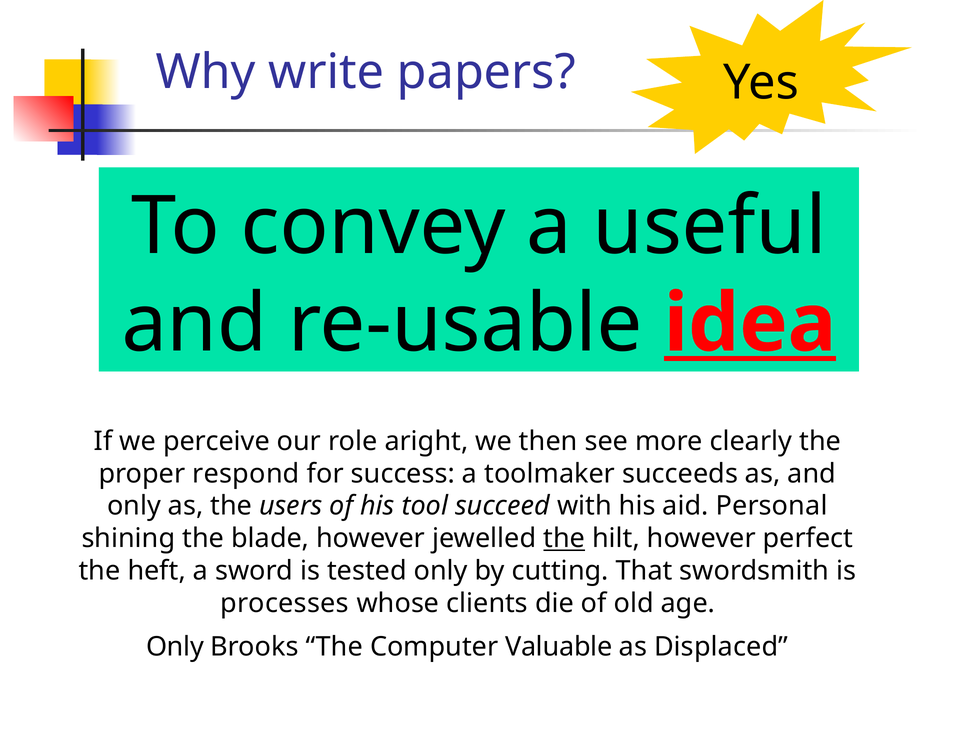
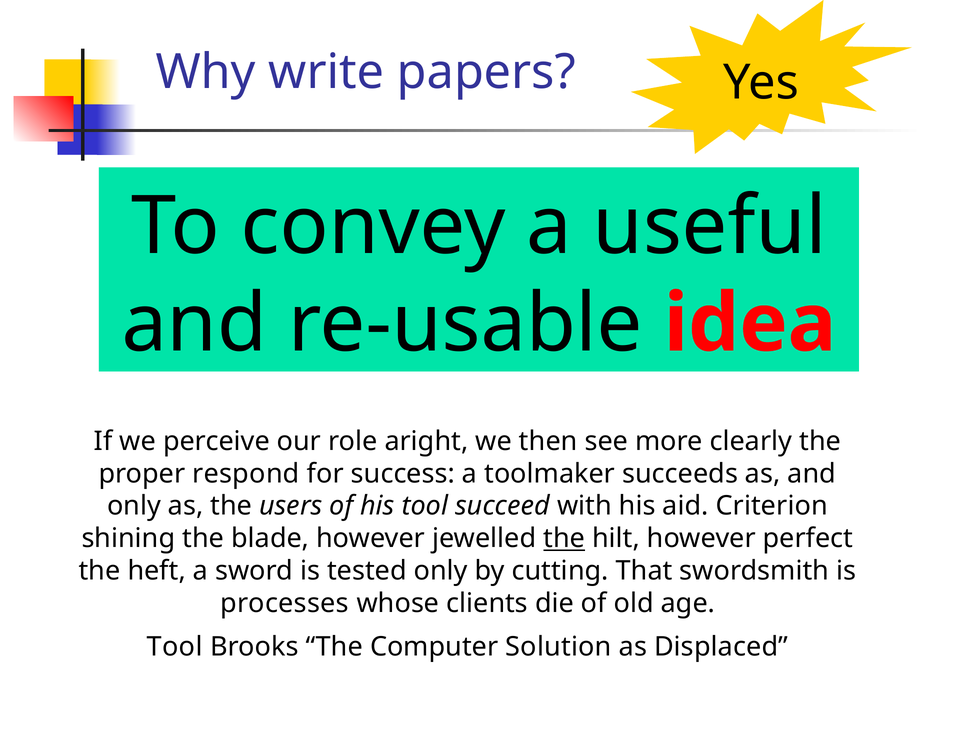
idea underline: present -> none (750, 324)
Personal: Personal -> Criterion (772, 506)
Only: Only -> Tool (175, 646)
Valuable: Valuable -> Solution (559, 646)
